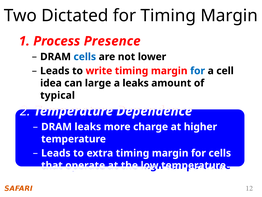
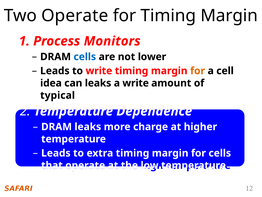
Two Dictated: Dictated -> Operate (75, 16)
Presence: Presence -> Monitors (112, 41)
for colour: blue -> orange (198, 71)
can large: large -> leaks (98, 83)
a leaks: leaks -> write (136, 83)
